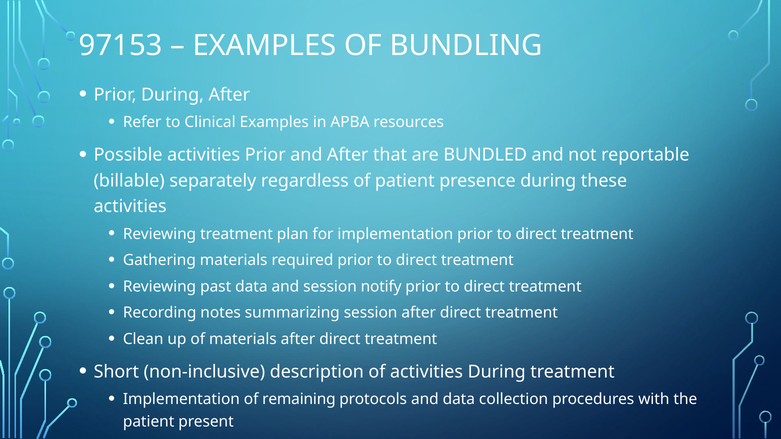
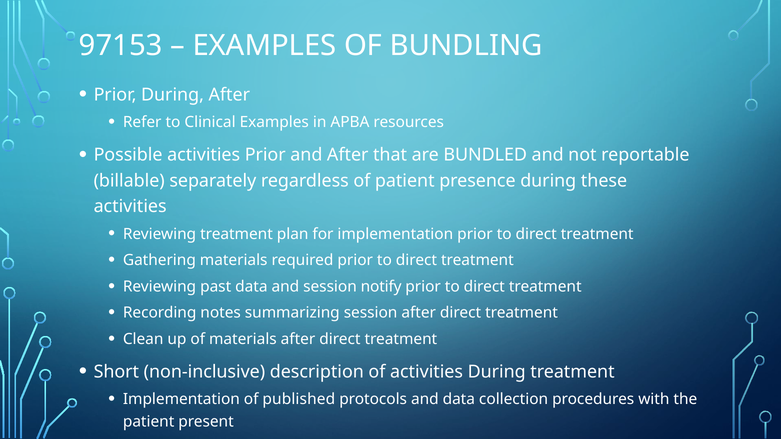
remaining: remaining -> published (299, 399)
